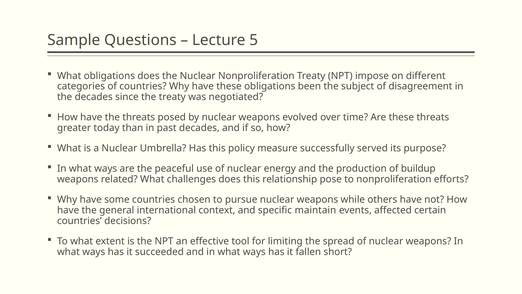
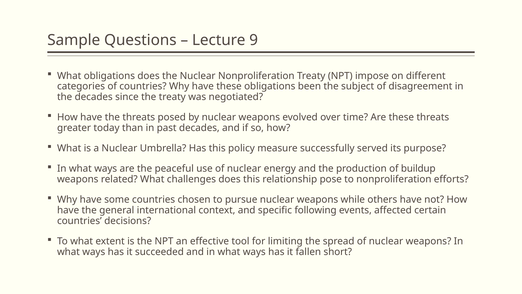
5: 5 -> 9 (254, 40)
maintain: maintain -> following (316, 210)
